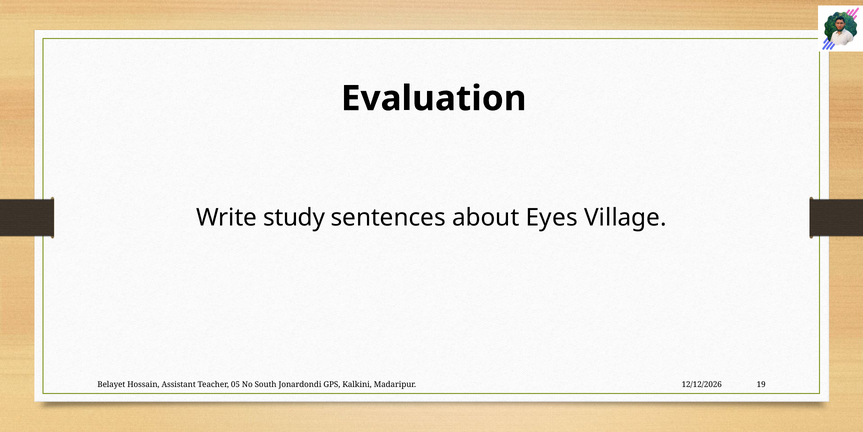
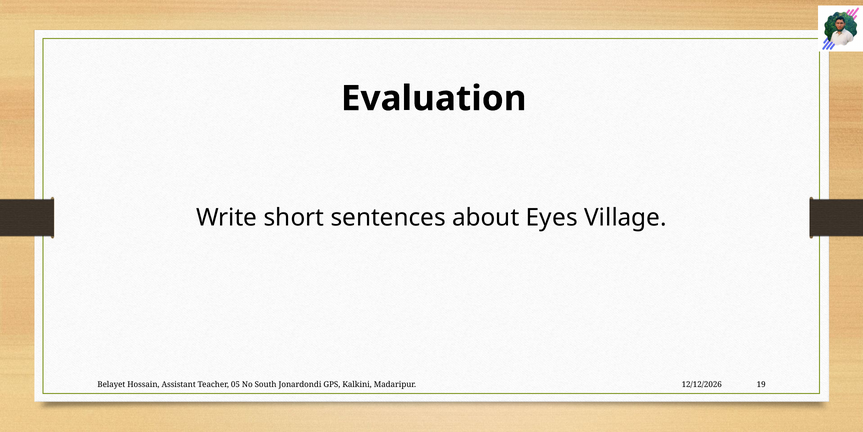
study: study -> short (294, 217)
